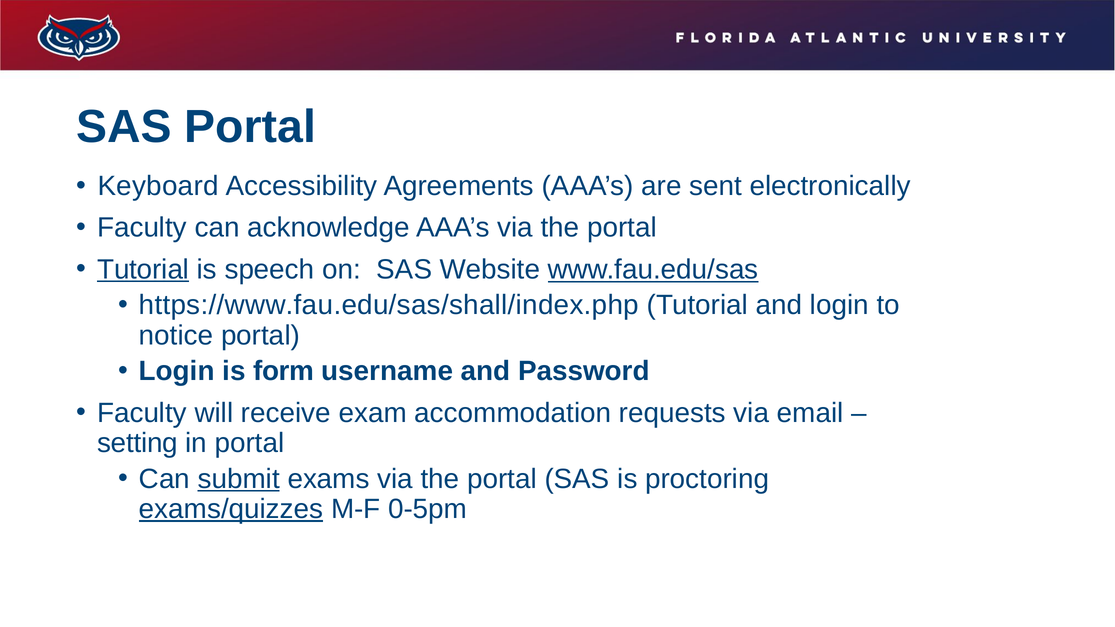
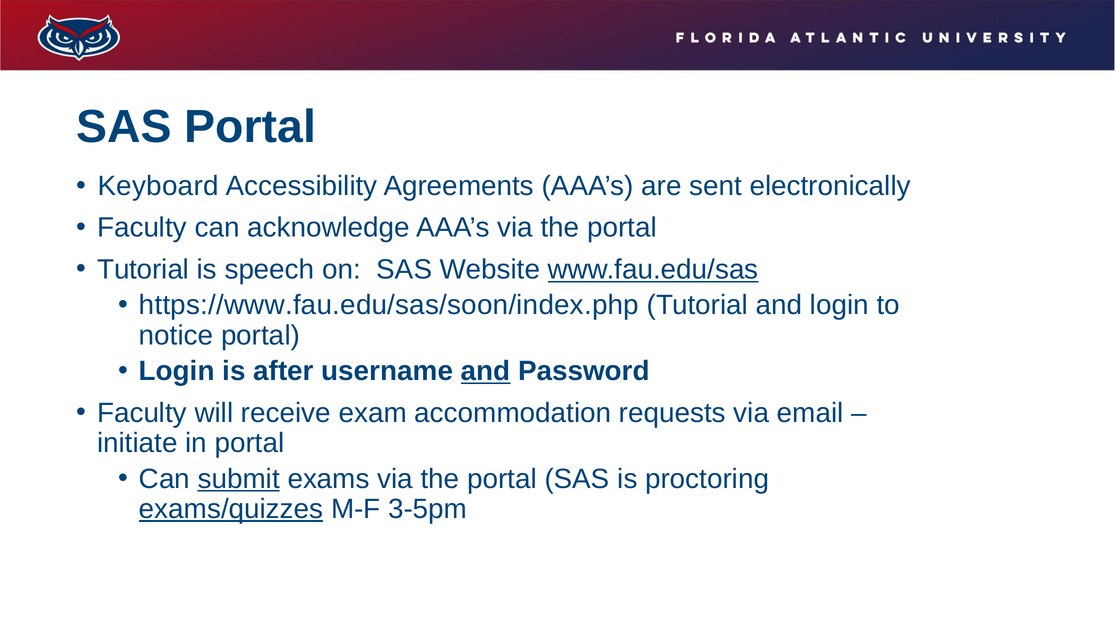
Tutorial underline: present -> none (143, 269)
https://www.fau.edu/sas/shall/index.php: https://www.fau.edu/sas/shall/index.php -> https://www.fau.edu/sas/soon/index.php (389, 305)
form: form -> after (284, 371)
and underline: none -> present (486, 371)
setting: setting -> initiate (137, 443)
0-5pm: 0-5pm -> 3-5pm (428, 509)
